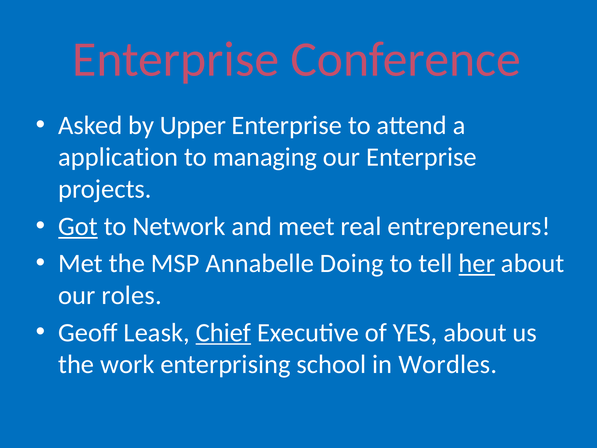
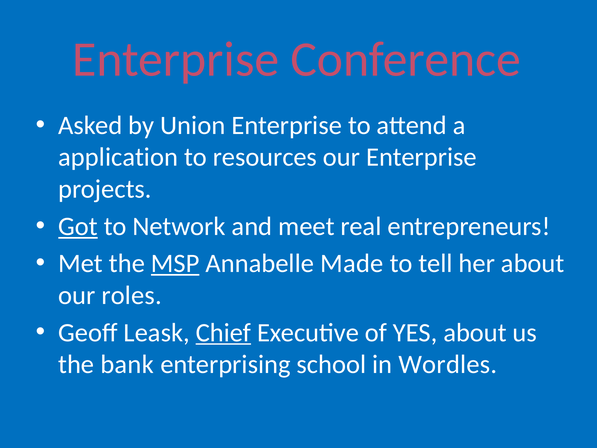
Upper: Upper -> Union (193, 125)
managing: managing -> resources (265, 157)
MSP underline: none -> present (175, 263)
Doing: Doing -> Made (352, 263)
her underline: present -> none (477, 263)
work: work -> bank (127, 364)
